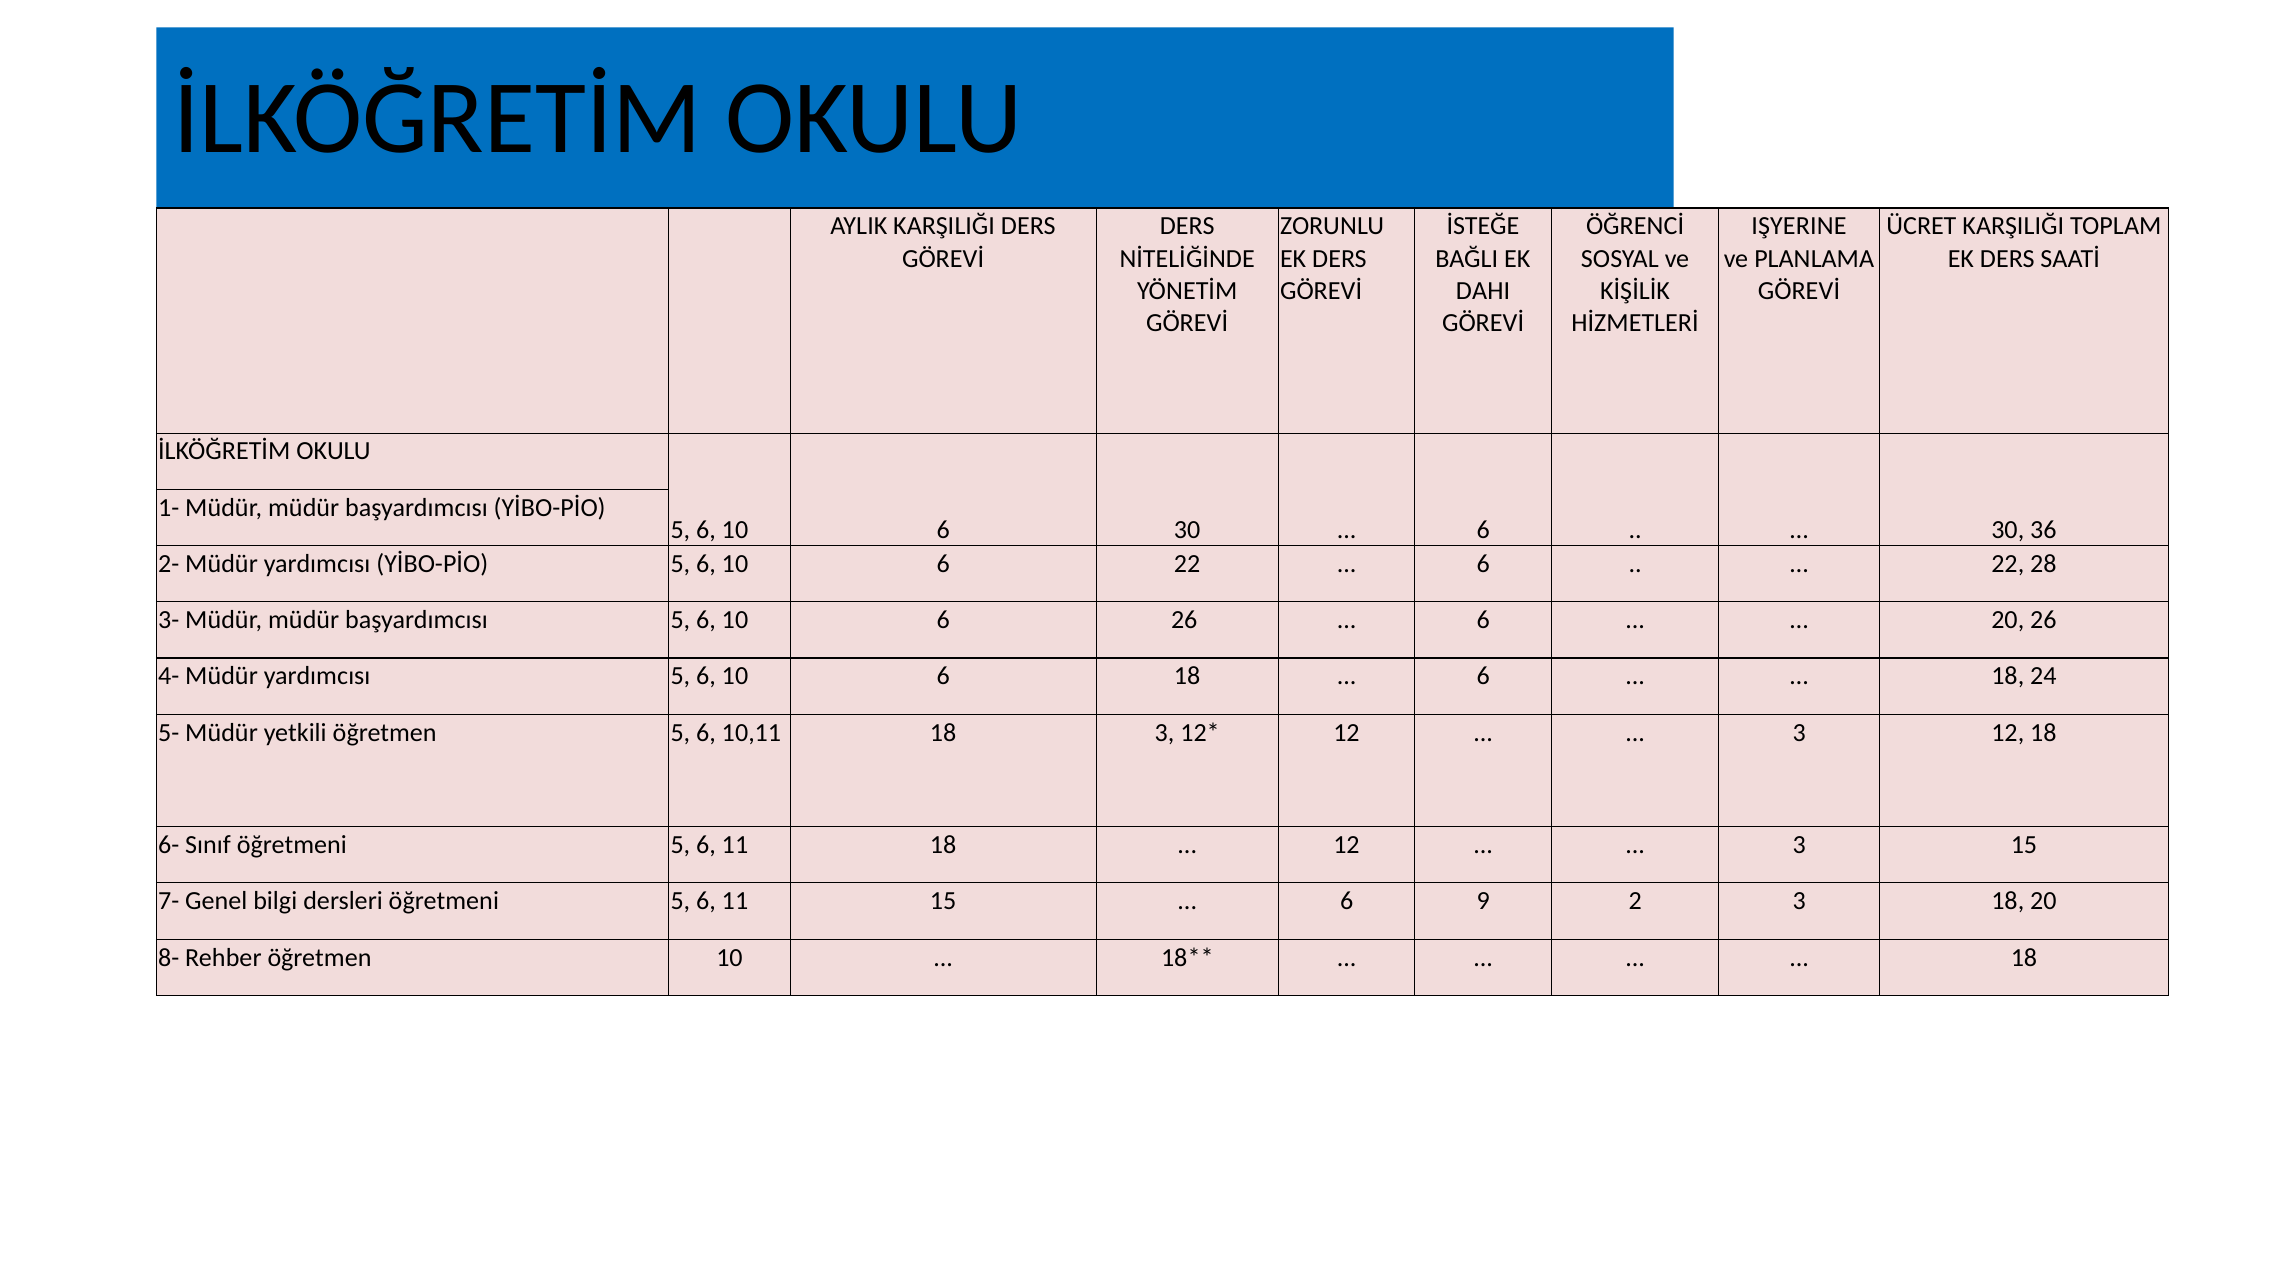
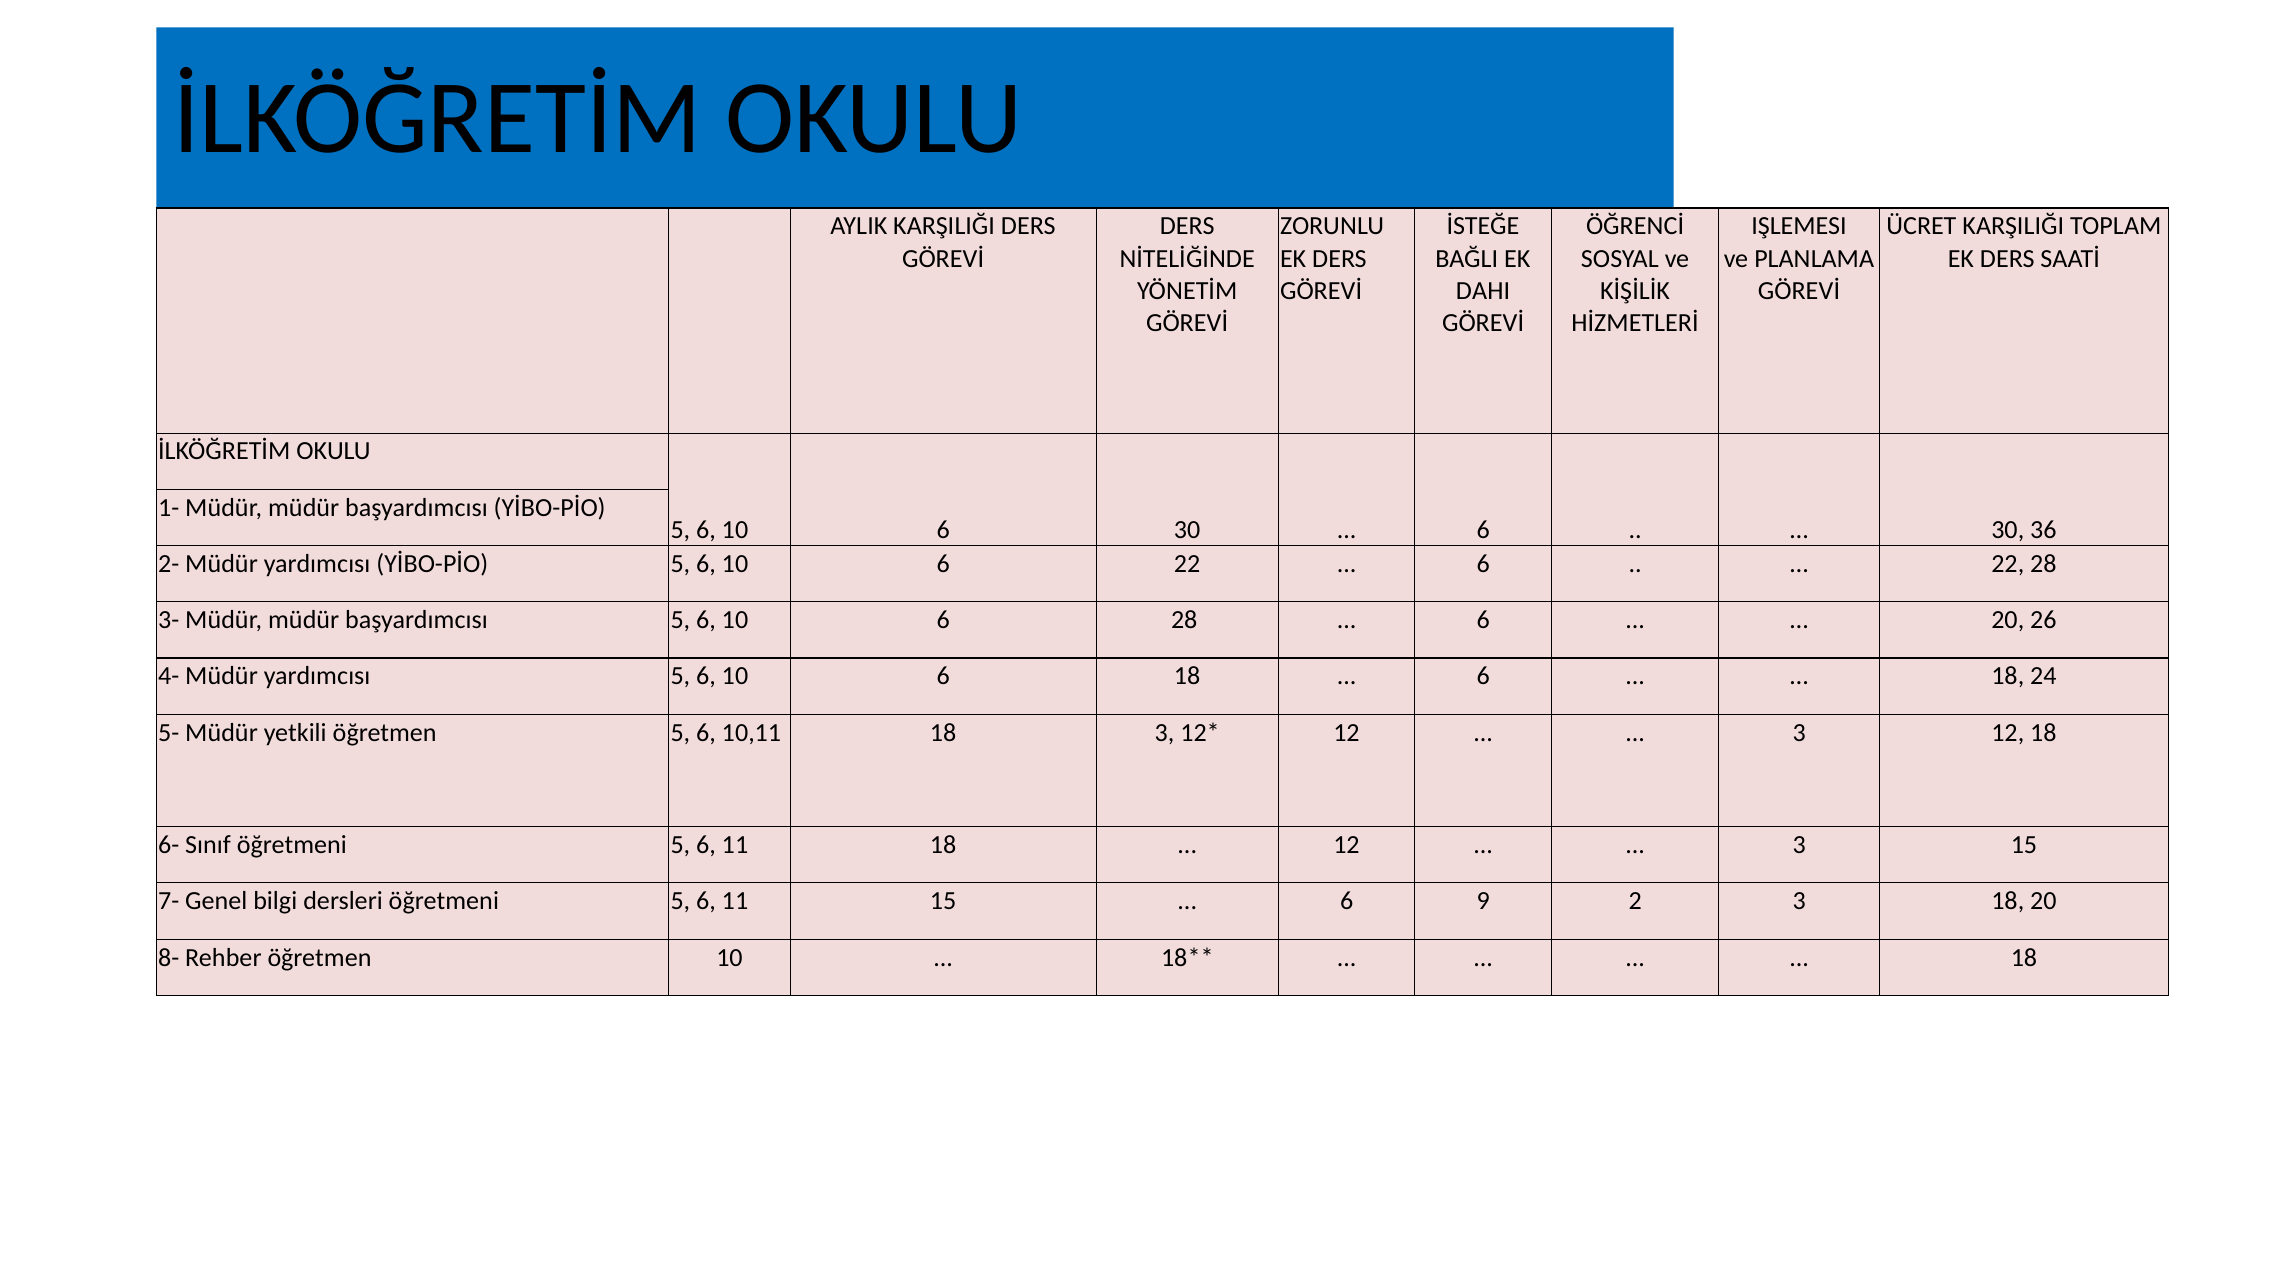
IŞYERINE: IŞYERINE -> IŞLEMESI (1799, 226)
6 26: 26 -> 28 (1184, 620)
